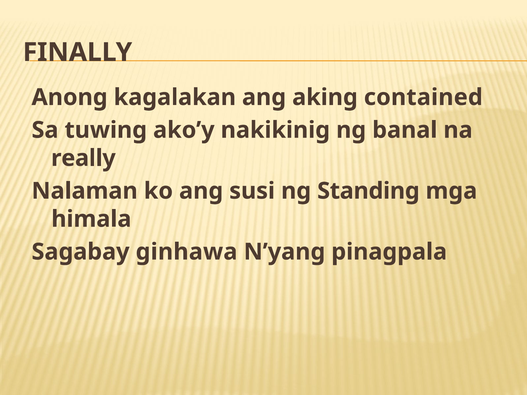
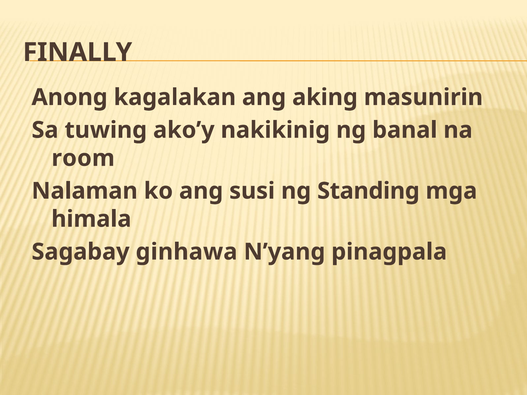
contained: contained -> masunirin (423, 97)
really: really -> room (83, 158)
